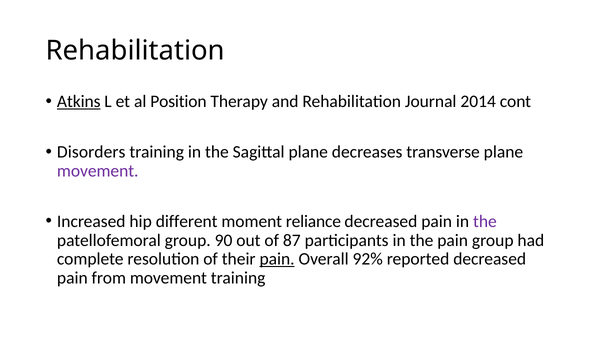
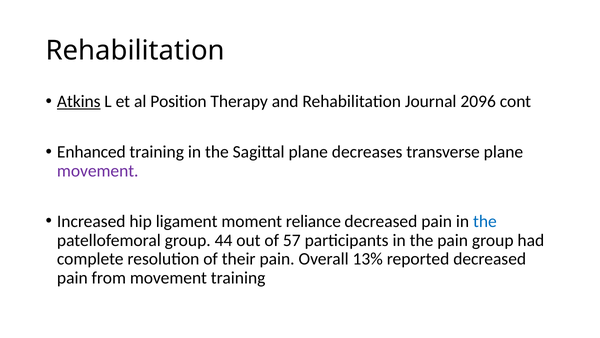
2014: 2014 -> 2096 (478, 101)
Disorders: Disorders -> Enhanced (91, 152)
different: different -> ligament (187, 221)
the colour: purple -> blue (485, 221)
90: 90 -> 44 (223, 240)
87: 87 -> 57 (292, 240)
pain underline: present -> none (277, 259)
92%: 92% -> 13% (368, 259)
